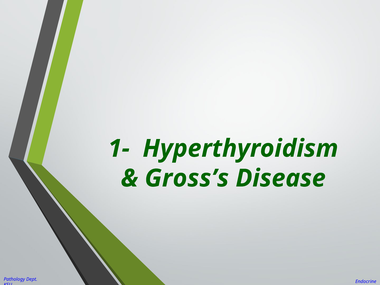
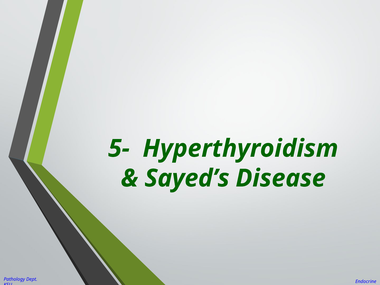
1-: 1- -> 5- (119, 149)
Gross’s: Gross’s -> Sayed’s (187, 178)
